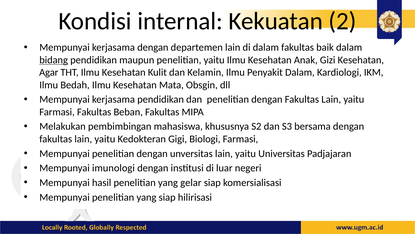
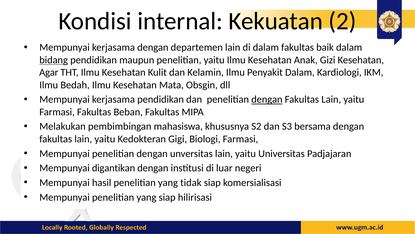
dengan underline: none -> present (267, 99)
imunologi: imunologi -> digantikan (114, 168)
gelar: gelar -> tidak (191, 182)
